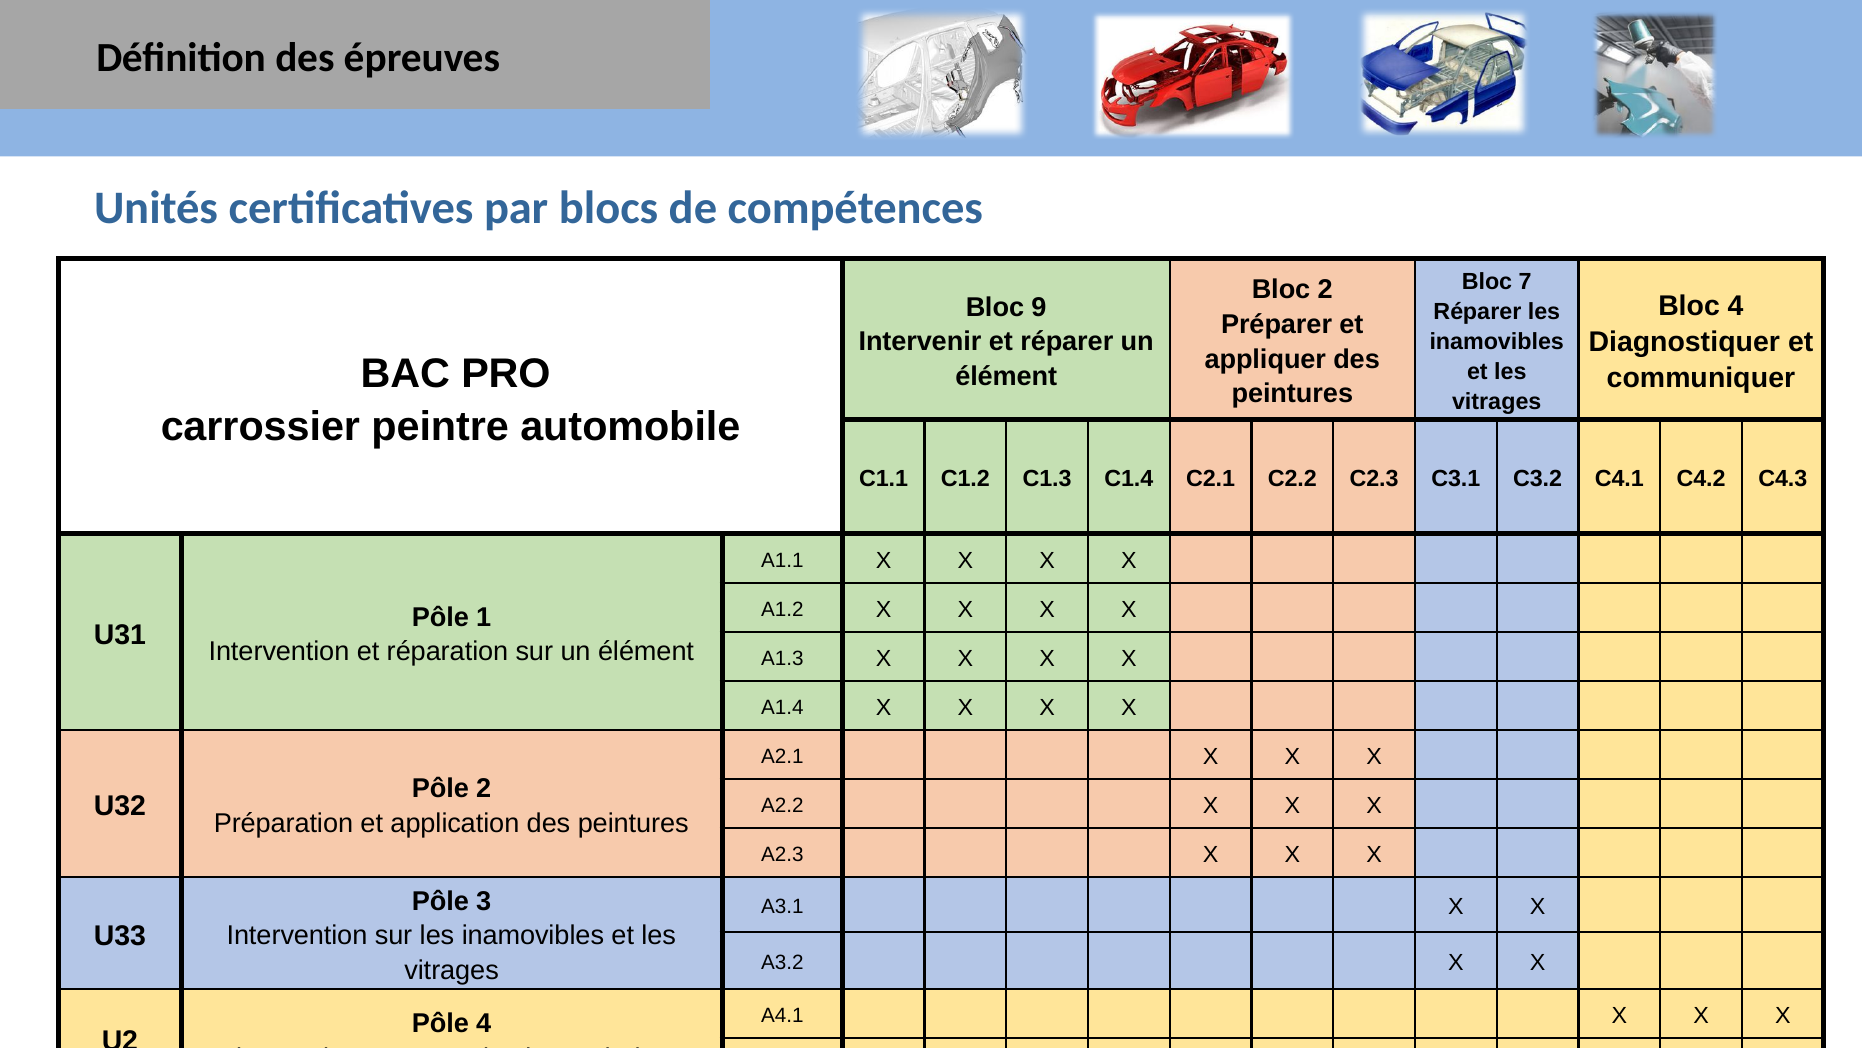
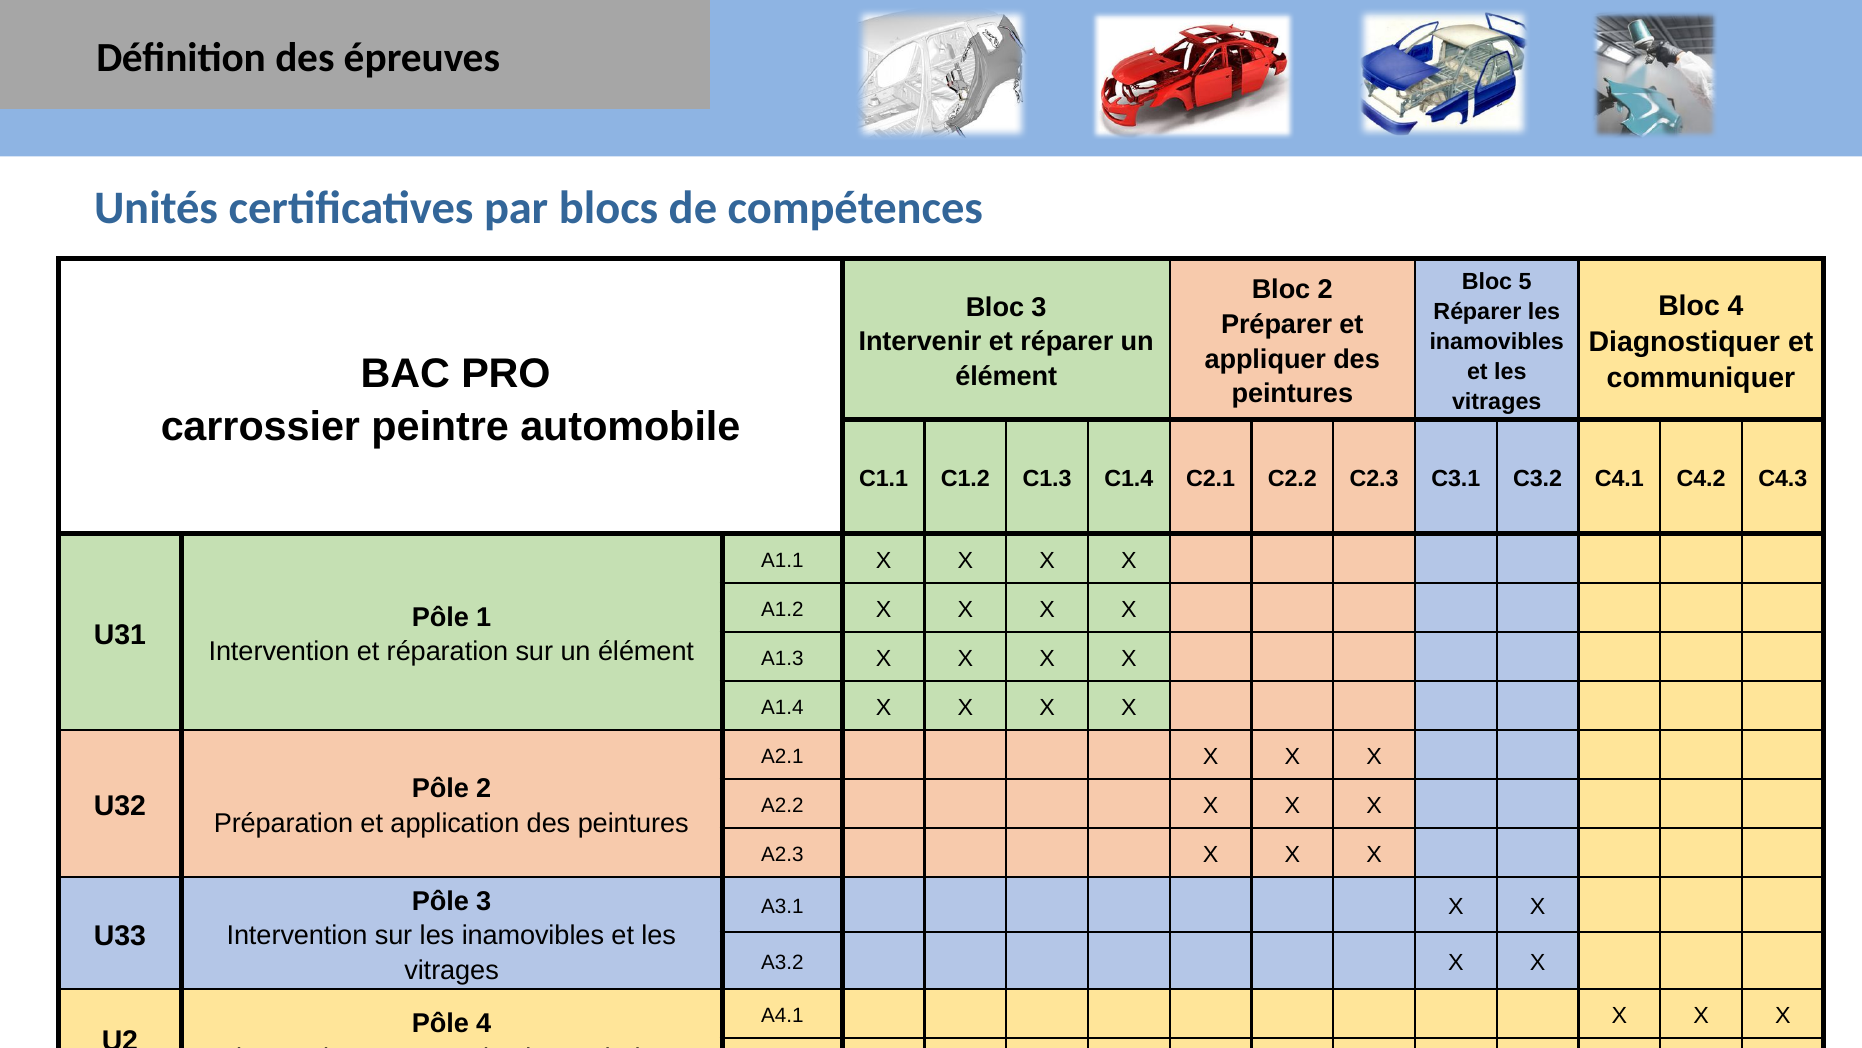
7: 7 -> 5 (1525, 281)
Bloc 9: 9 -> 3 (1039, 307)
